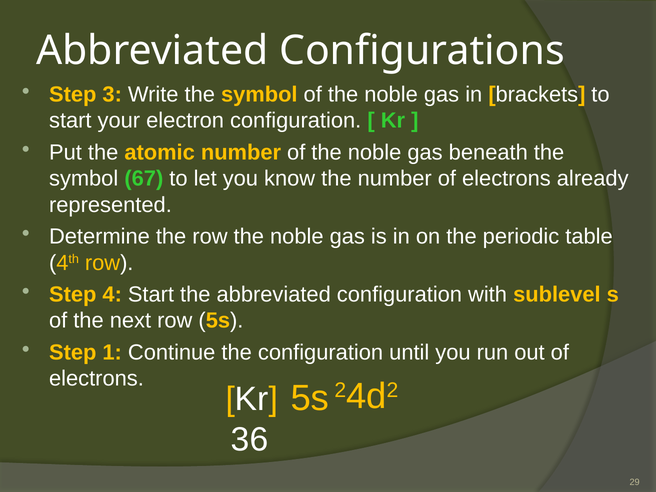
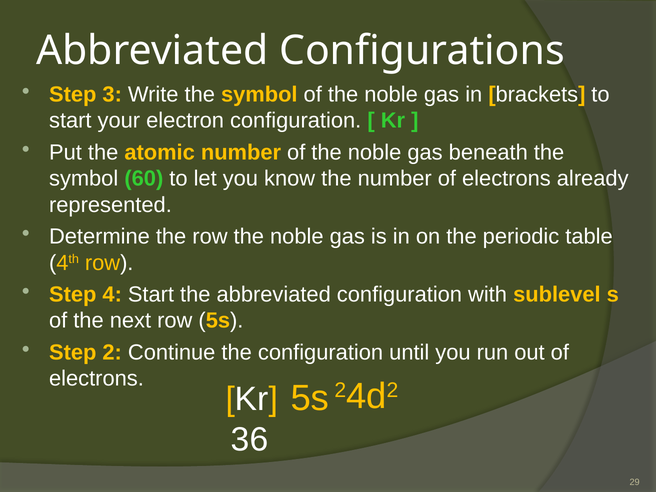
67: 67 -> 60 (144, 179)
1: 1 -> 2 (112, 352)
